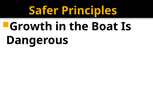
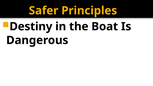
Growth: Growth -> Destiny (31, 27)
